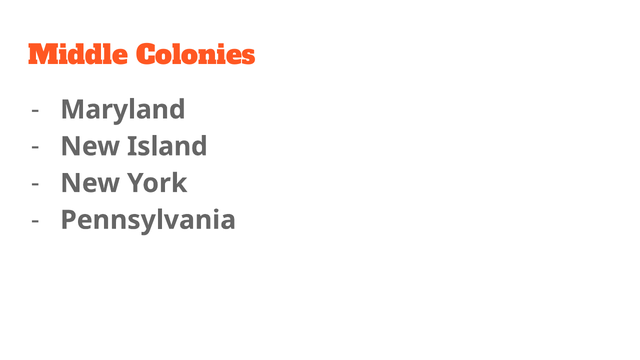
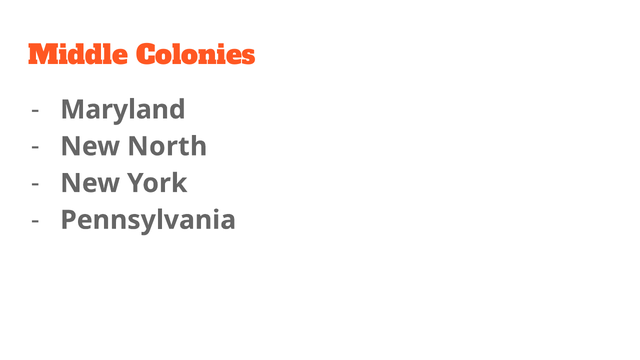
Island: Island -> North (167, 146)
